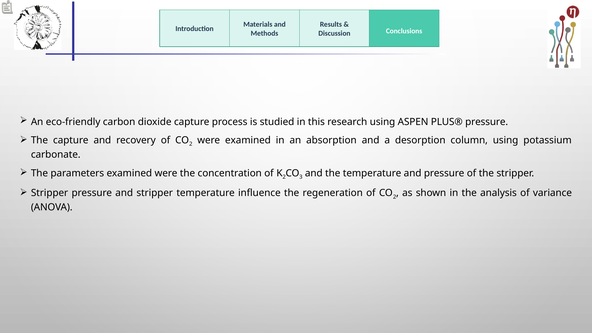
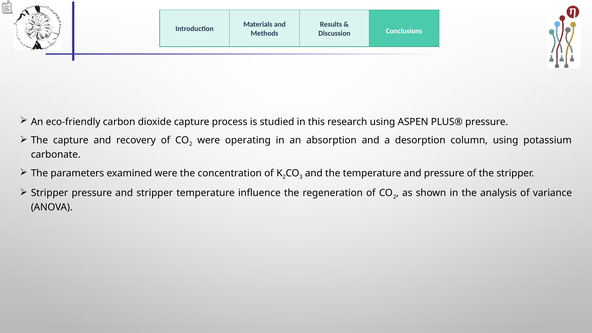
were examined: examined -> operating (248, 140)
